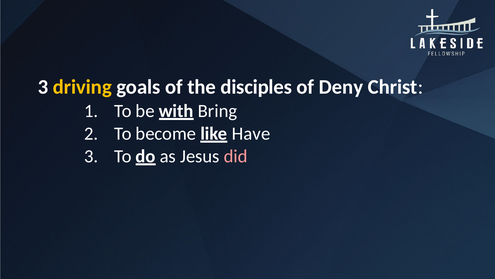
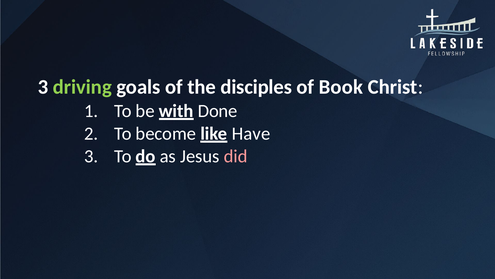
driving colour: yellow -> light green (82, 87)
Deny: Deny -> Book (341, 87)
Bring: Bring -> Done (218, 111)
